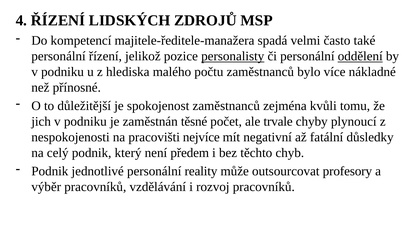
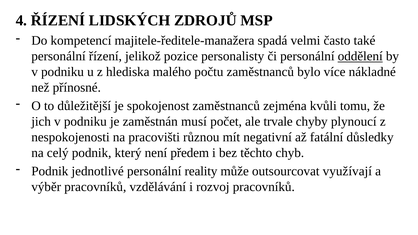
personalisty underline: present -> none (233, 56)
těsné: těsné -> musí (194, 122)
nejvíce: nejvíce -> různou (201, 137)
profesory: profesory -> využívají (347, 171)
